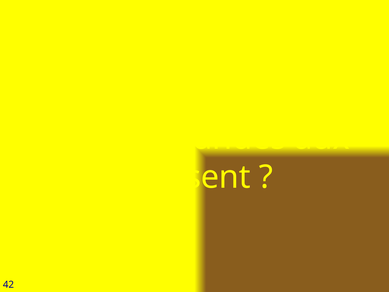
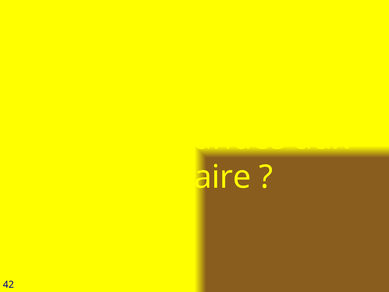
présent: présent -> sectaire (193, 177)
